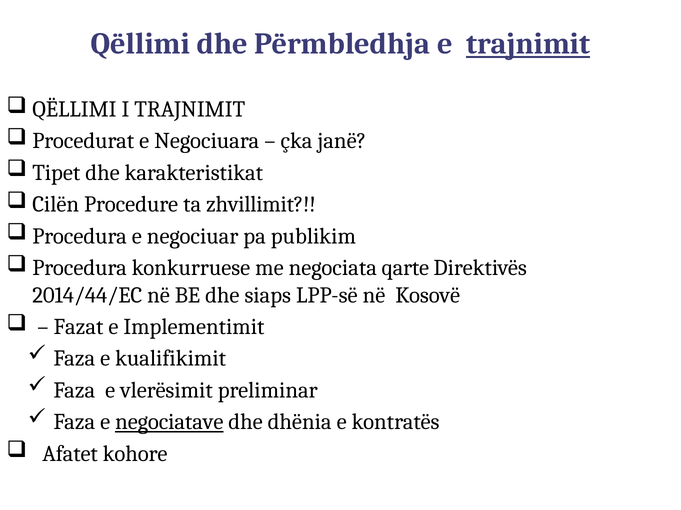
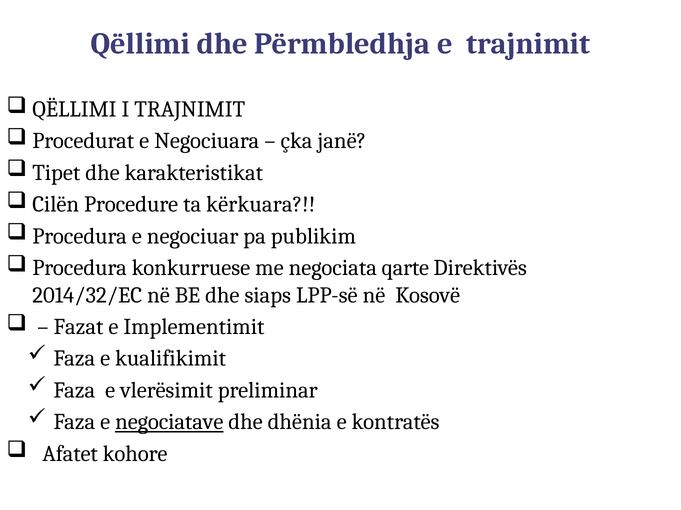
trajnimit underline: present -> none (528, 44)
zhvillimit: zhvillimit -> kërkuara (261, 205)
2014/44/EC: 2014/44/EC -> 2014/32/EC (87, 295)
